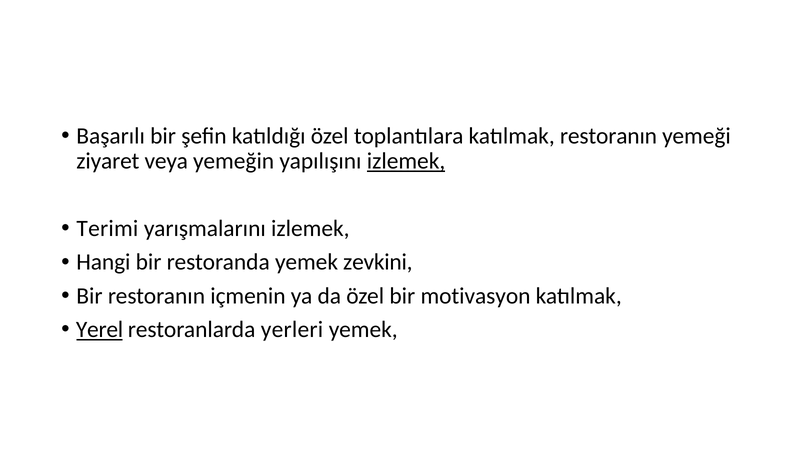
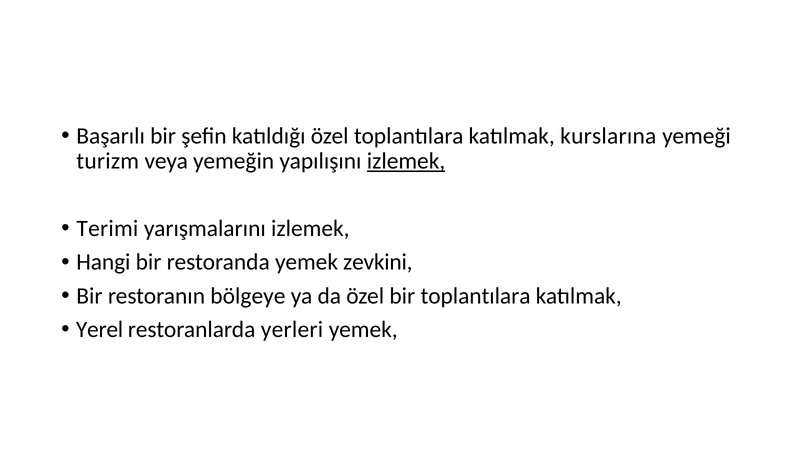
katılmak restoranın: restoranın -> kurslarına (608, 136)
ziyaret: ziyaret -> turizm (108, 161)
içmenin: içmenin -> bölgeye (248, 296)
bir motivasyon: motivasyon -> toplantılara (475, 296)
Yerel underline: present -> none (100, 330)
